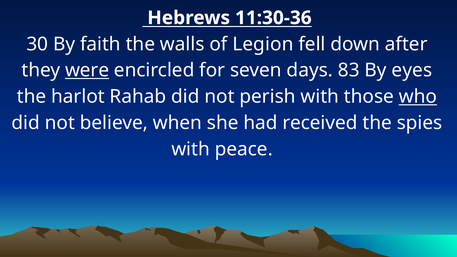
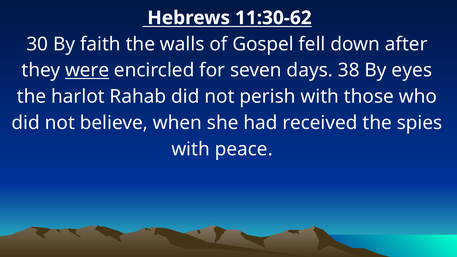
11:30-36: 11:30-36 -> 11:30-62 (273, 18)
Legion: Legion -> Gospel (263, 44)
83: 83 -> 38 (349, 70)
who underline: present -> none (418, 97)
